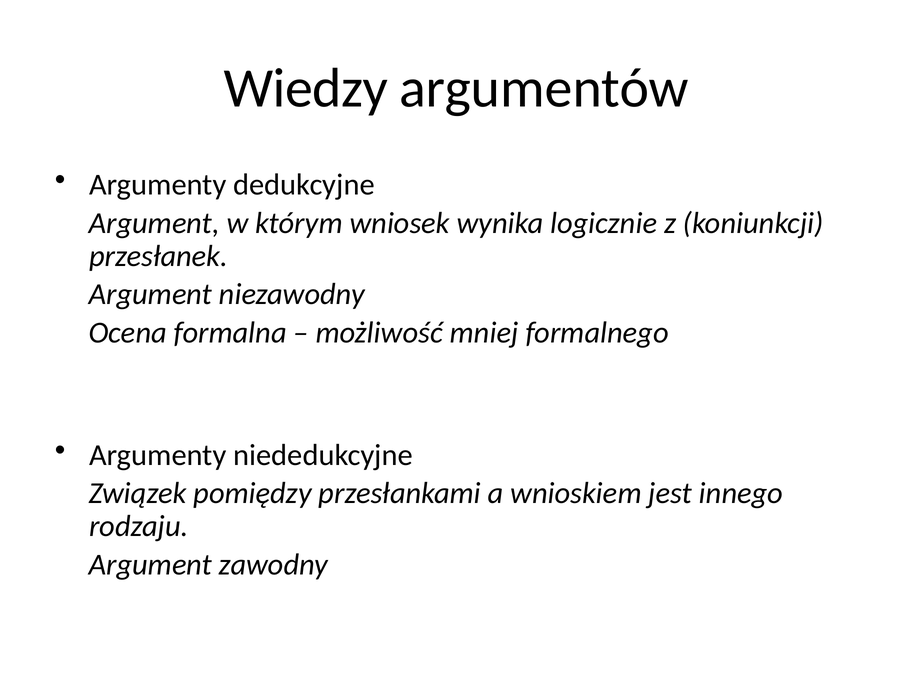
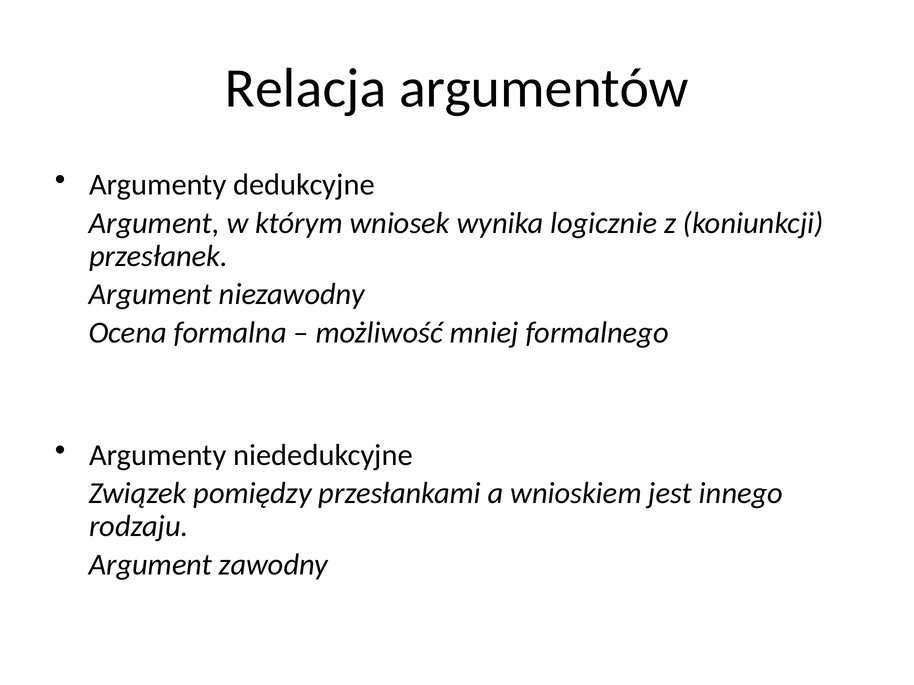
Wiedzy: Wiedzy -> Relacja (306, 88)
